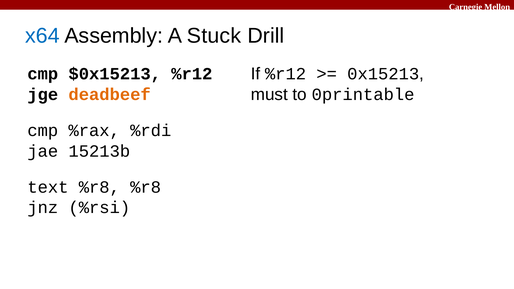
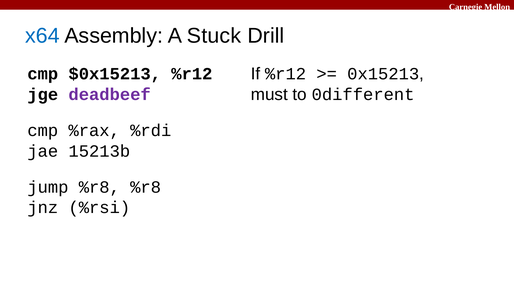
0printable: 0printable -> 0different (363, 95)
deadbeef colour: orange -> purple (110, 95)
text: text -> jump (48, 187)
